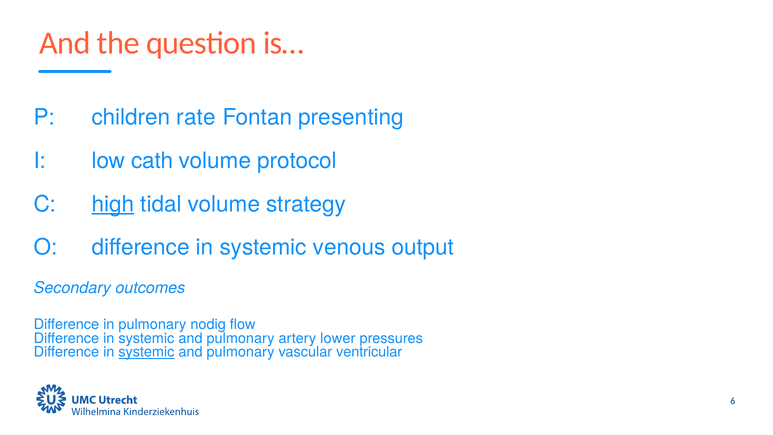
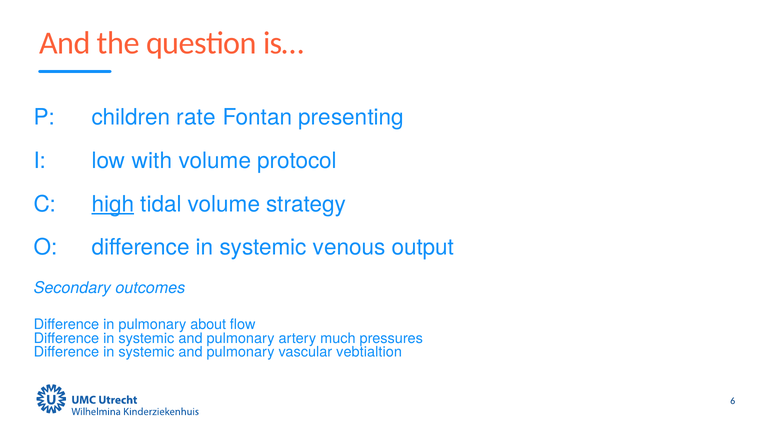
cath: cath -> with (152, 161)
nodig: nodig -> about (208, 324)
lower: lower -> much (338, 338)
systemic underline: present -> none (146, 352)
ventricular: ventricular -> vebtialtion (369, 352)
